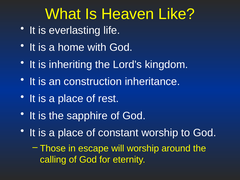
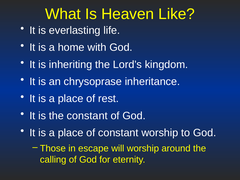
construction: construction -> chrysoprase (93, 82)
the sapphire: sapphire -> constant (87, 116)
